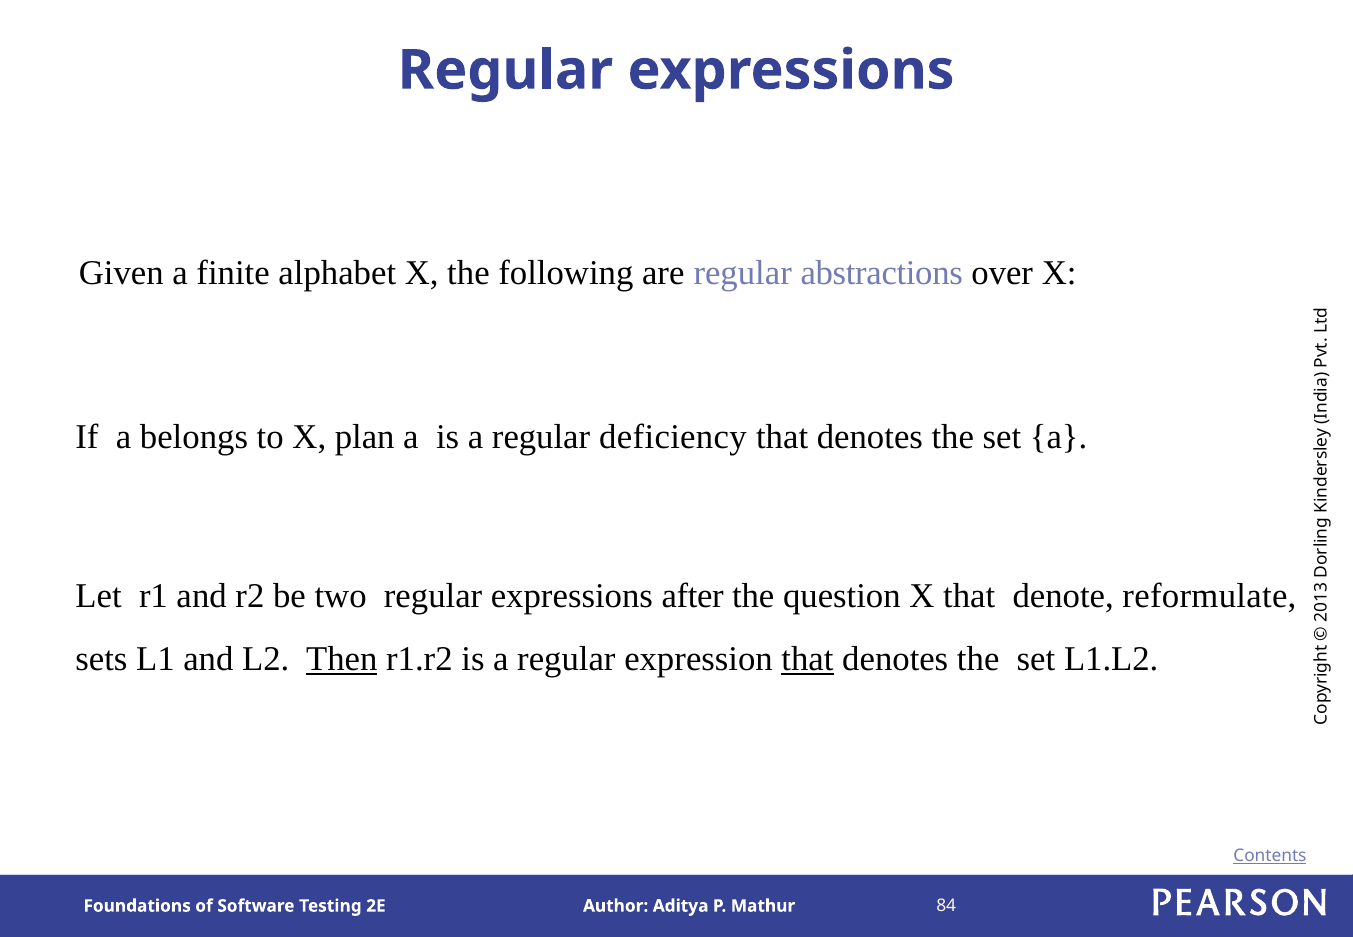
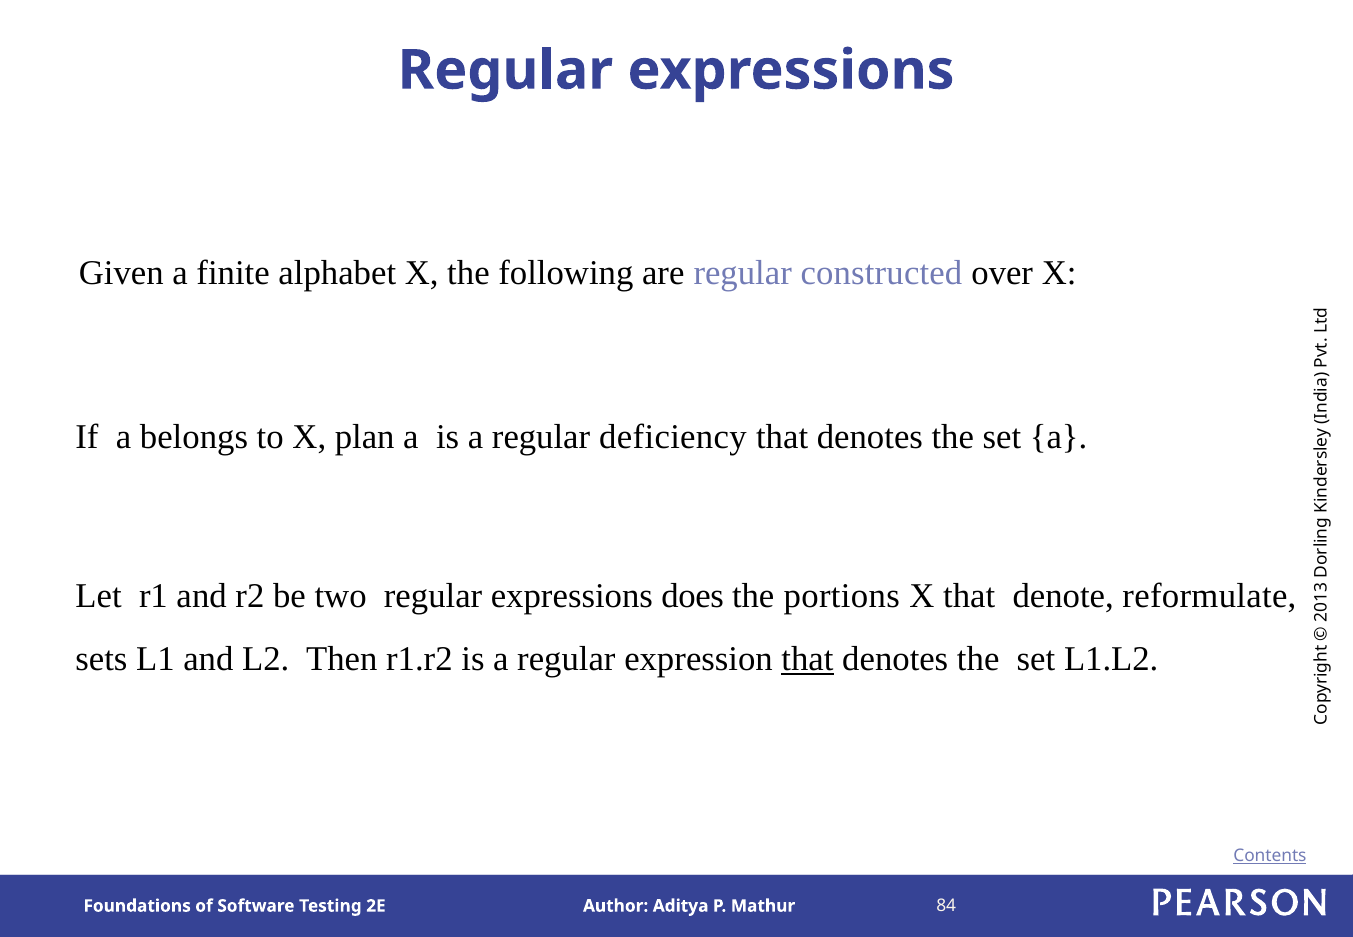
abstractions: abstractions -> constructed (881, 273)
after: after -> does (693, 596)
question: question -> portions (842, 596)
Then underline: present -> none (342, 659)
